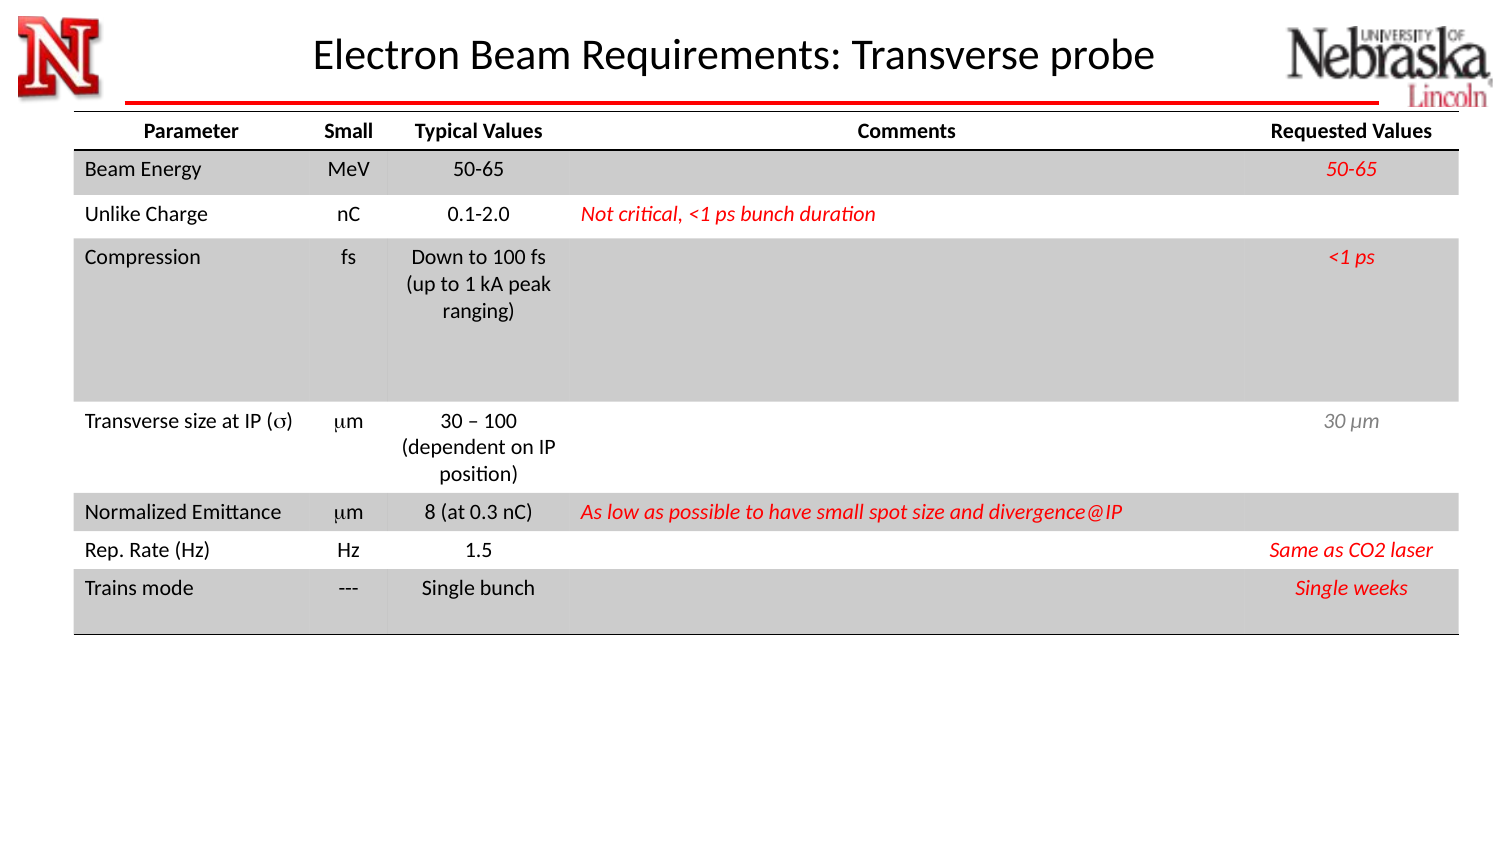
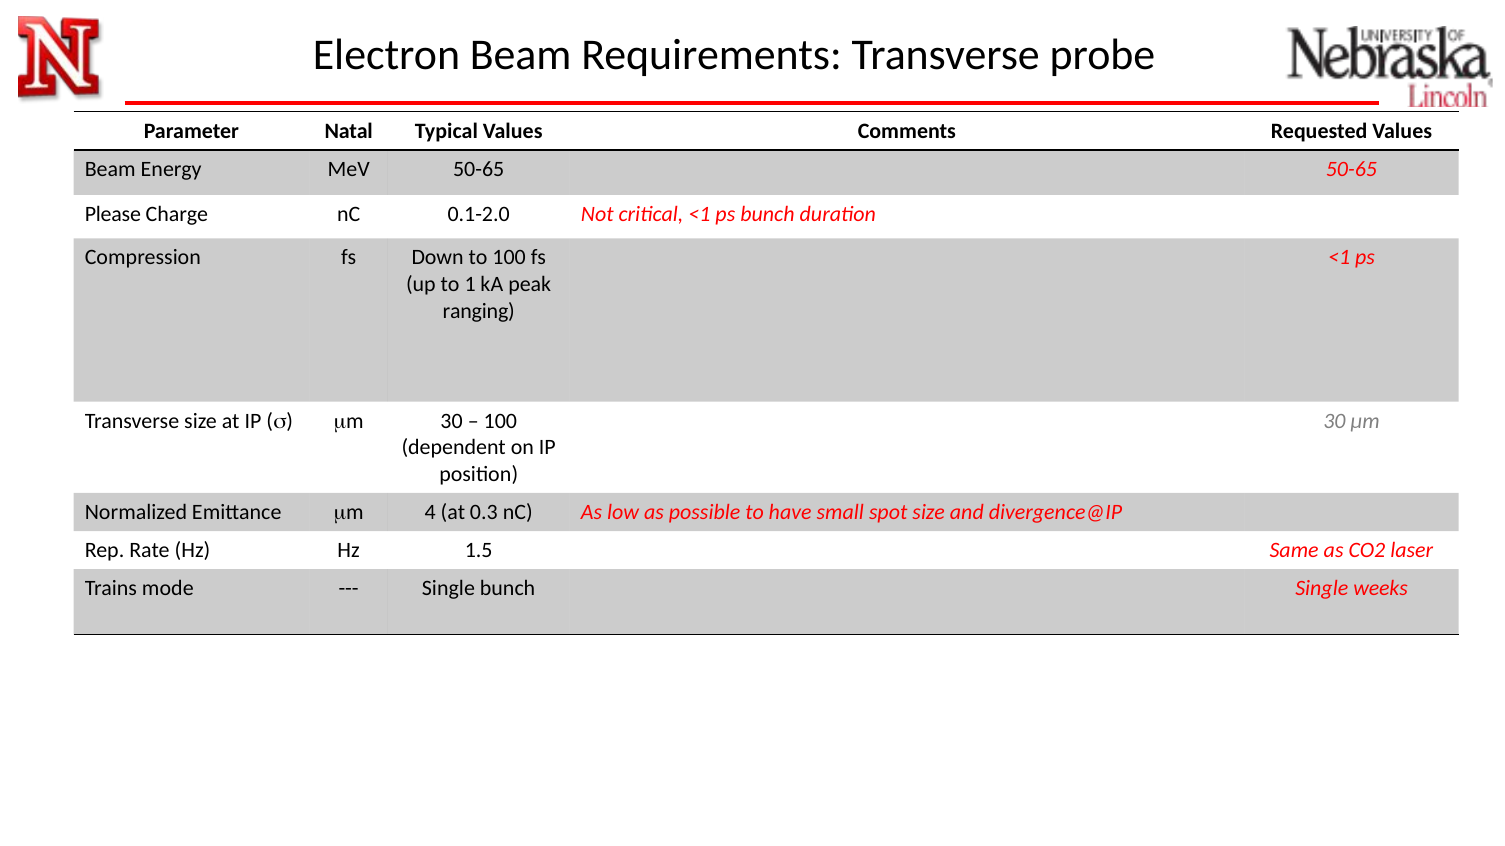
Parameter Small: Small -> Natal (349, 131)
Unlike: Unlike -> Please (113, 214)
8: 8 -> 4 (430, 513)
